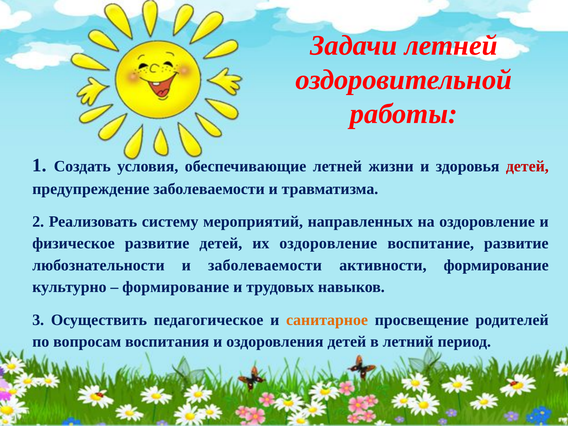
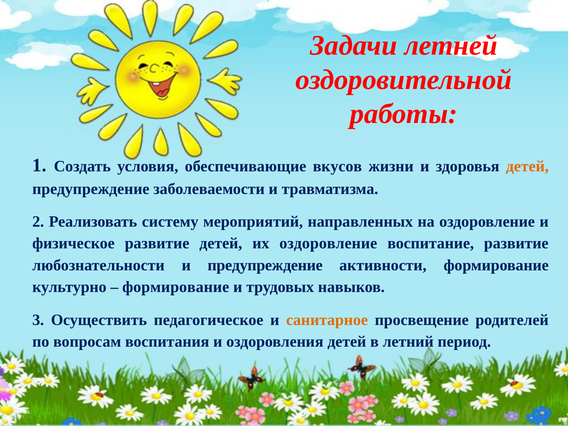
обеспечивающие летней: летней -> вкусов (337, 166)
детей colour: red -> orange (527, 166)
и заболеваемости: заболеваемости -> предупреждение (265, 265)
